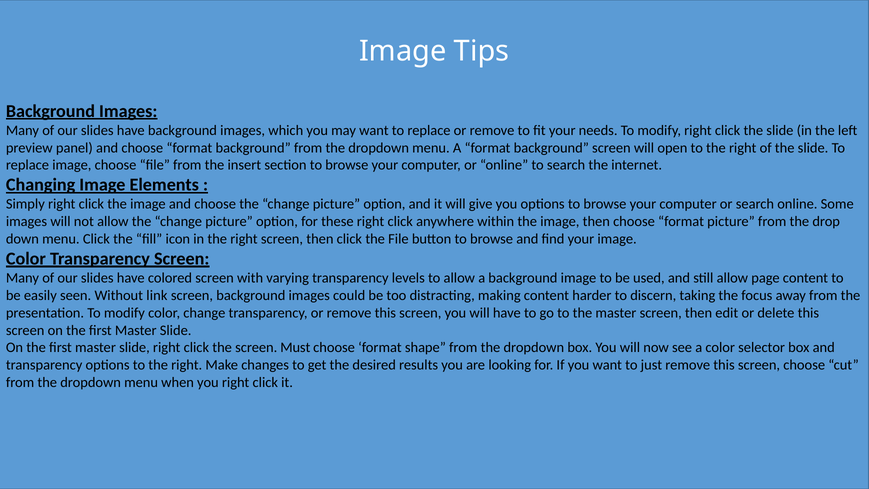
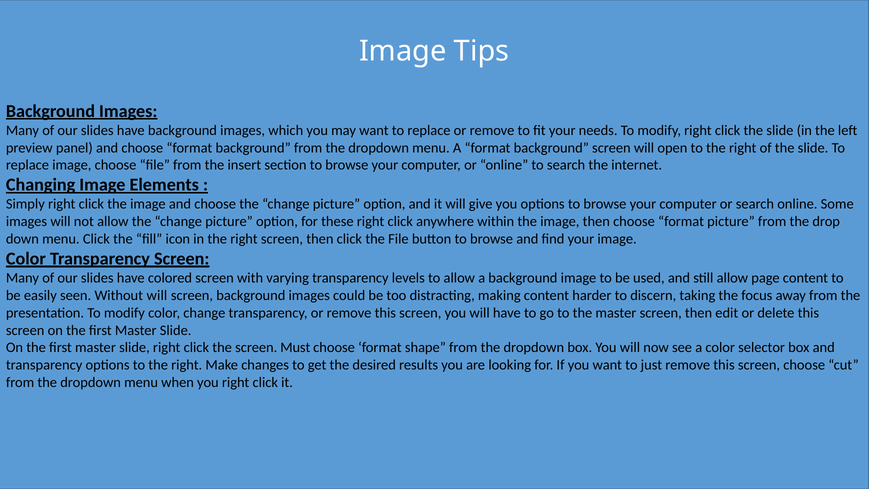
Without link: link -> will (157, 295)
